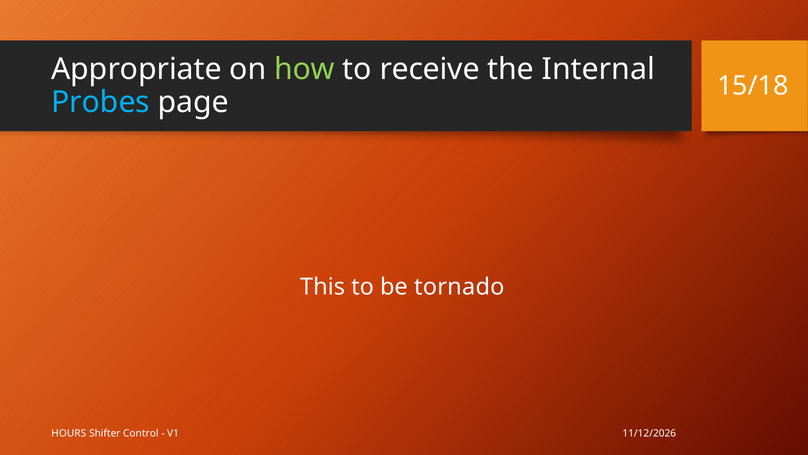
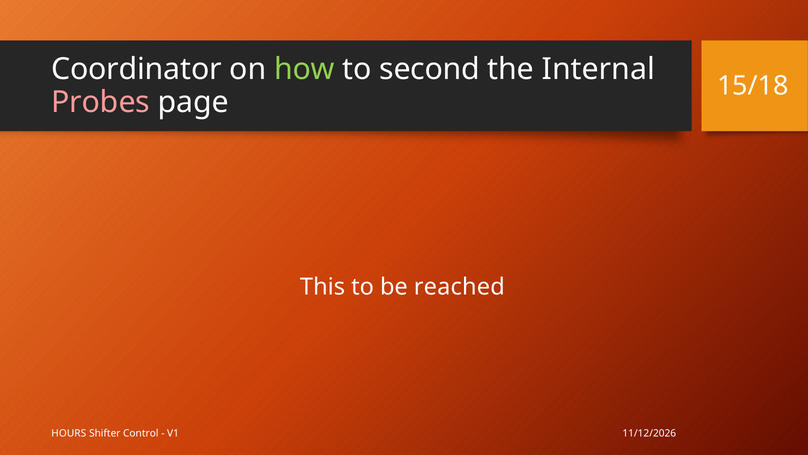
Appropriate: Appropriate -> Coordinator (136, 69)
receive: receive -> second (430, 69)
Probes colour: light blue -> pink (101, 102)
tornado: tornado -> reached (459, 287)
